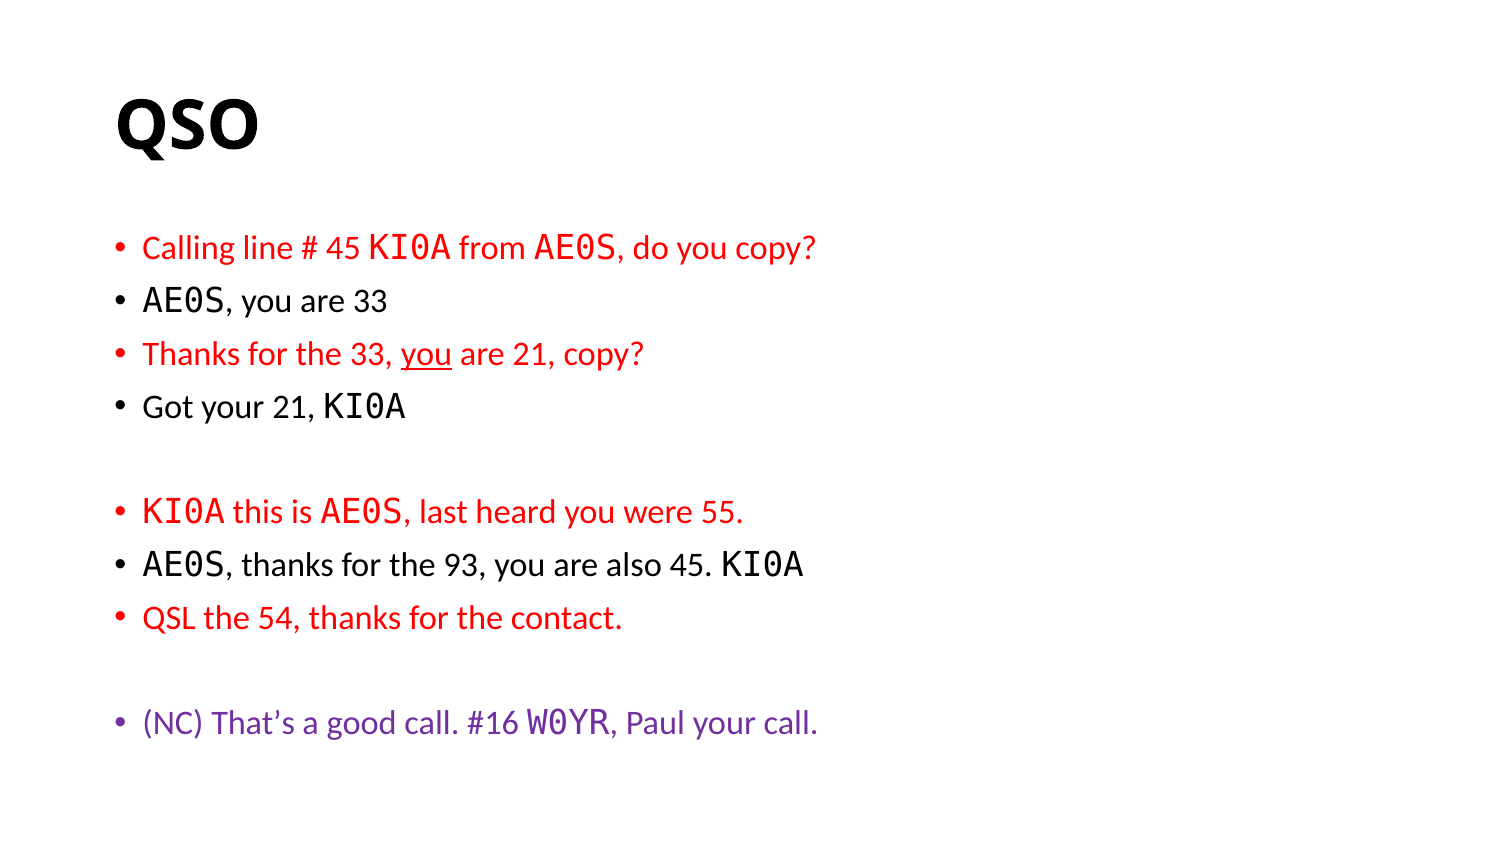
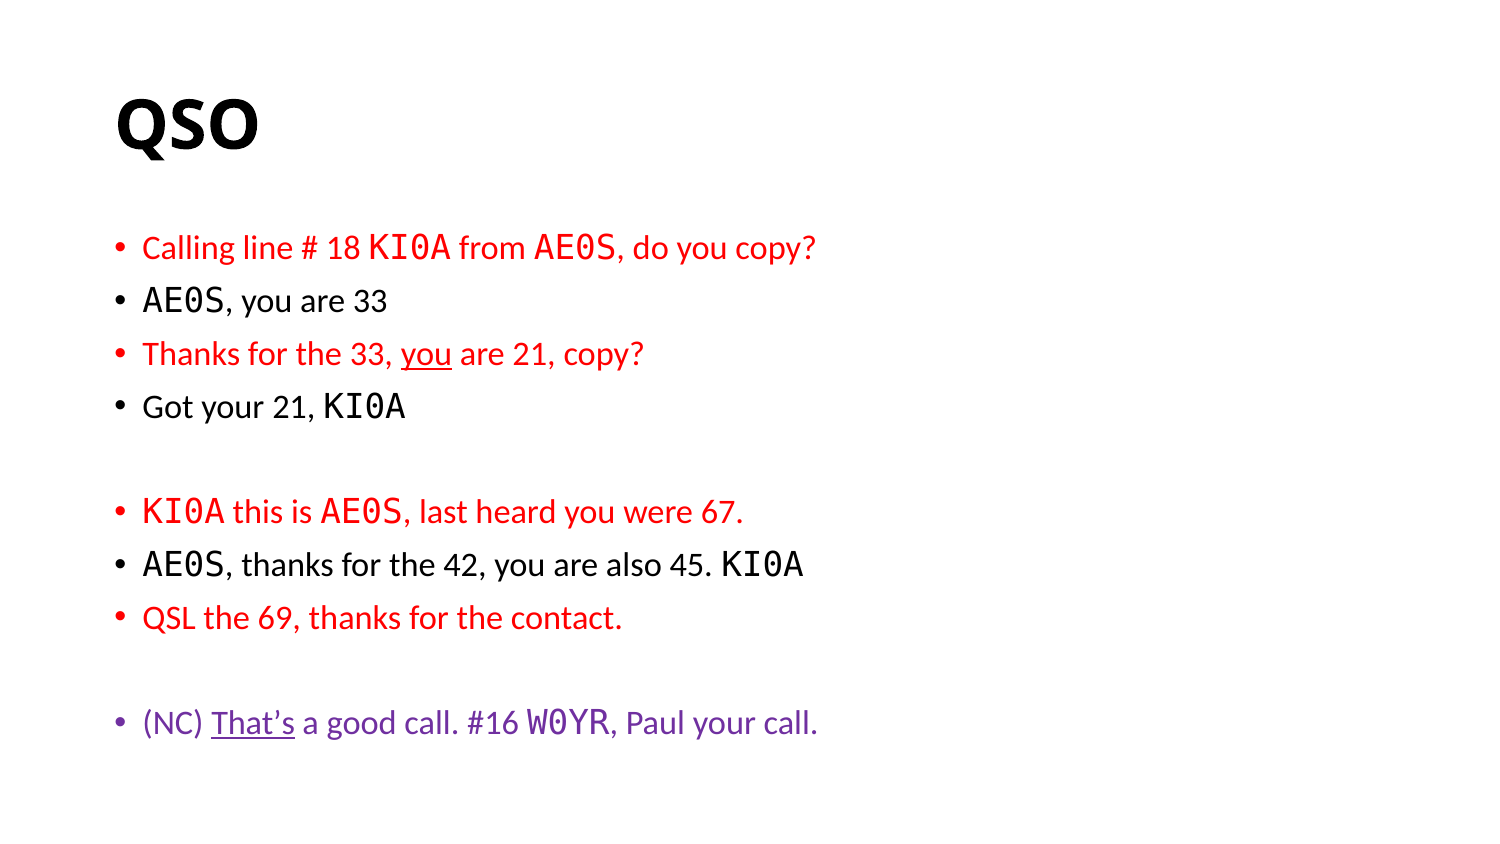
45: 45 -> 18 (343, 249)
55: 55 -> 67 (722, 512)
93: 93 -> 42 (465, 565)
54: 54 -> 69 (279, 618)
That’s underline: none -> present (253, 723)
